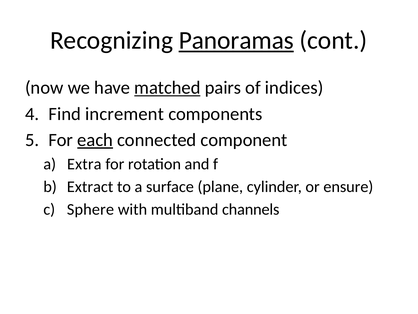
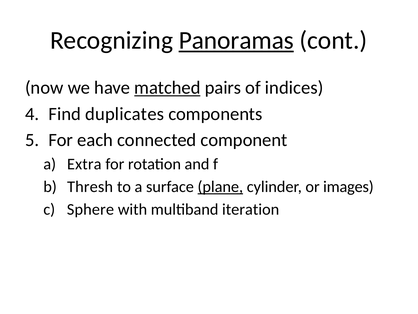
increment: increment -> duplicates (125, 114)
each underline: present -> none (95, 140)
Extract: Extract -> Thresh (90, 187)
plane underline: none -> present (220, 187)
ensure: ensure -> images (348, 187)
channels: channels -> iteration (251, 209)
